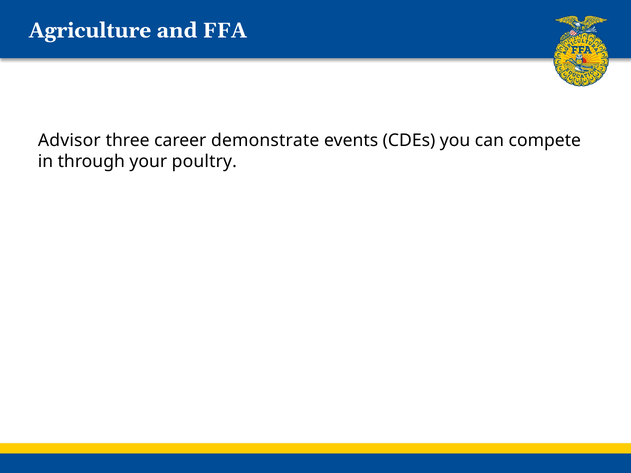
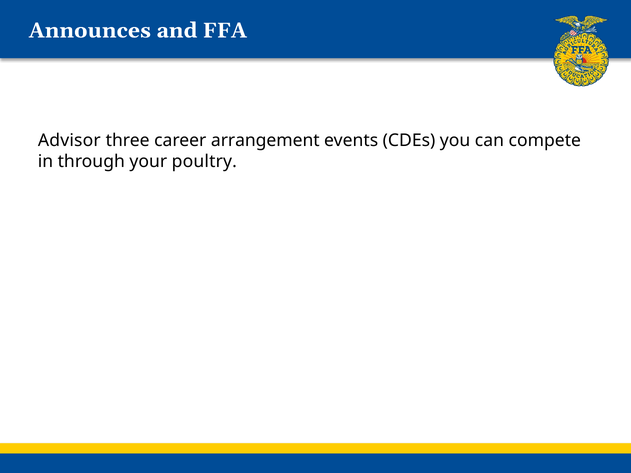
Agriculture: Agriculture -> Announces (90, 30)
demonstrate: demonstrate -> arrangement (265, 140)
